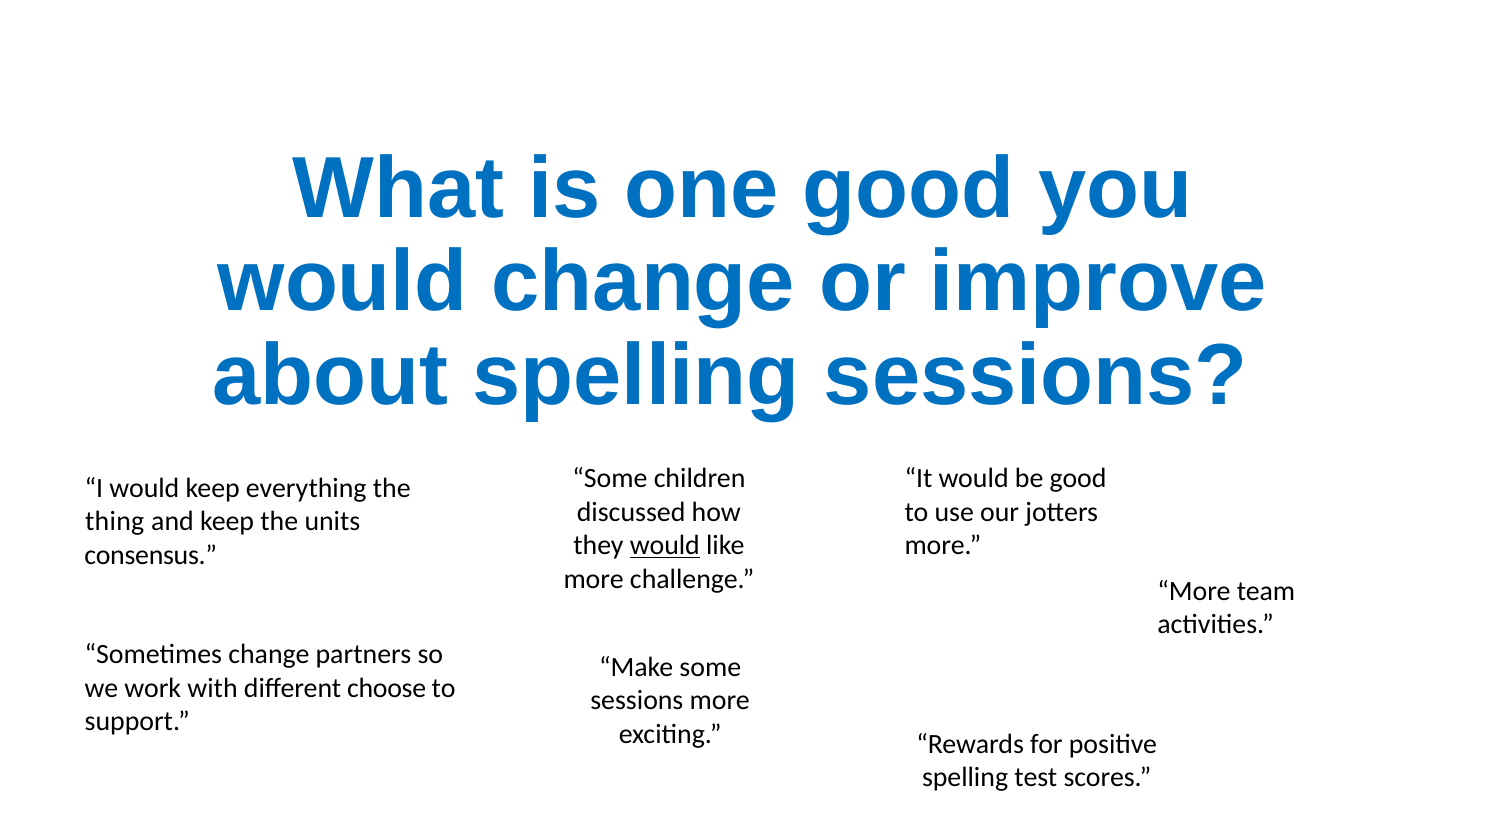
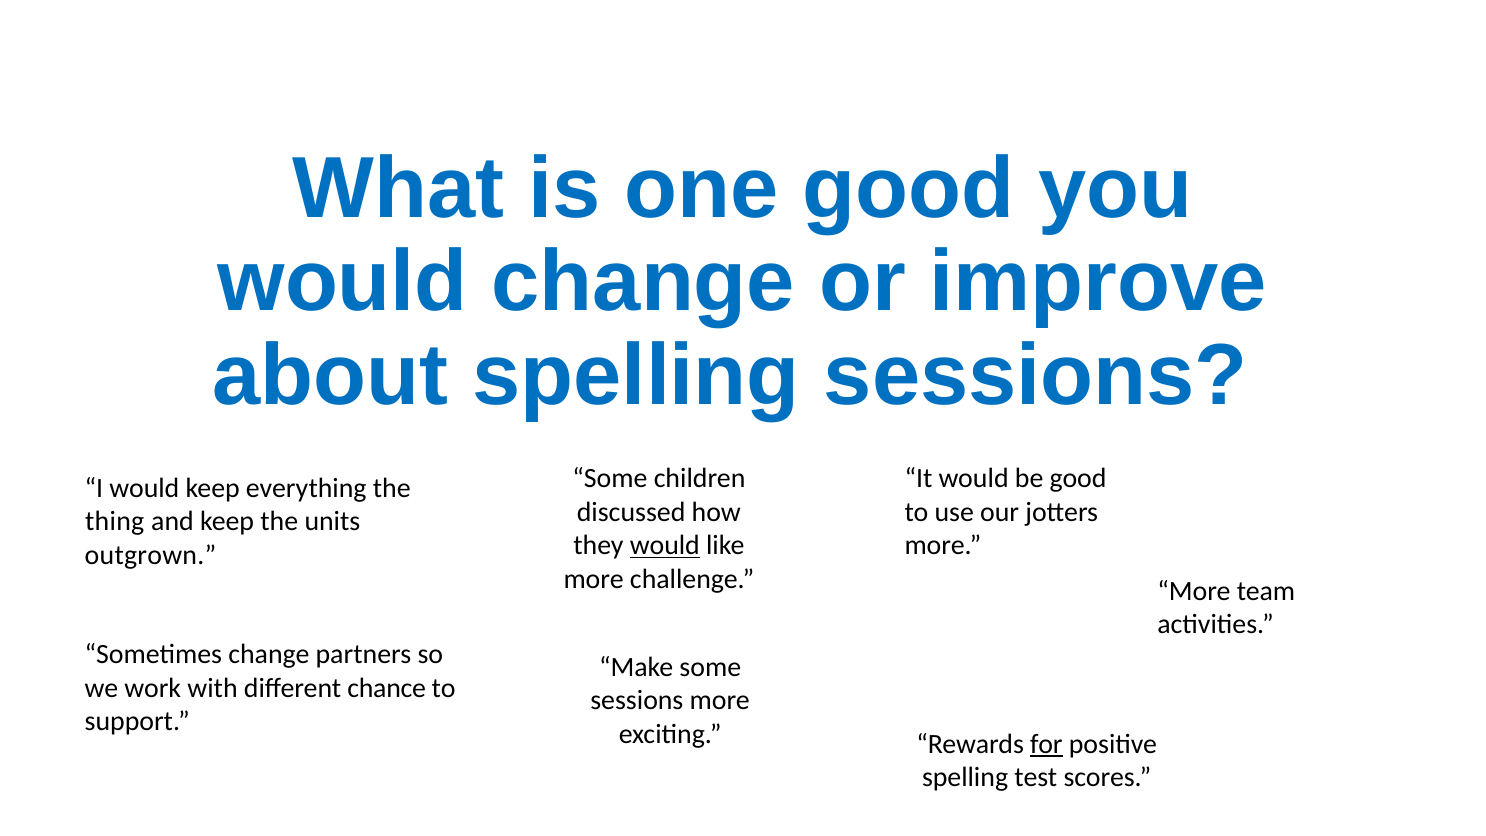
consensus: consensus -> outgrown (150, 555)
choose: choose -> chance (387, 688)
for underline: none -> present (1046, 744)
